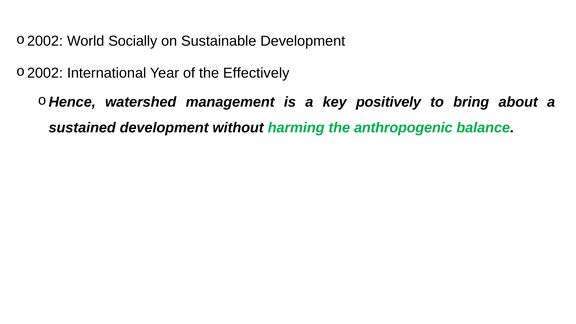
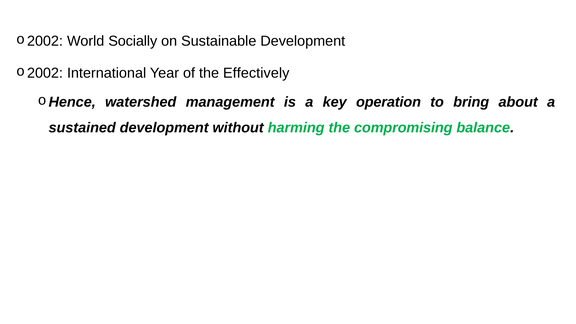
positively: positively -> operation (389, 102)
anthropogenic: anthropogenic -> compromising (403, 128)
